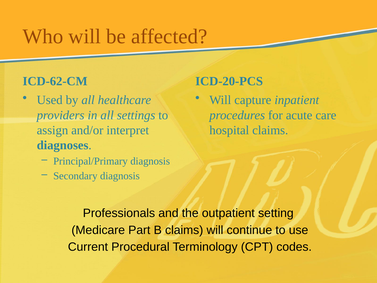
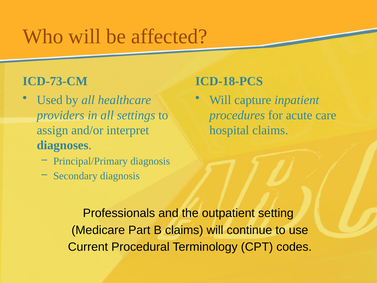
ICD-62-CM: ICD-62-CM -> ICD-73-CM (55, 81)
ICD-20-PCS: ICD-20-PCS -> ICD-18-PCS (229, 81)
